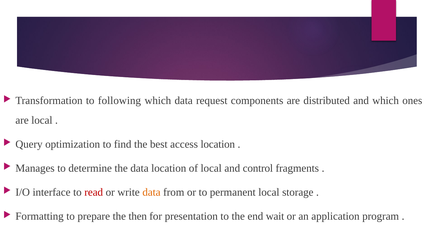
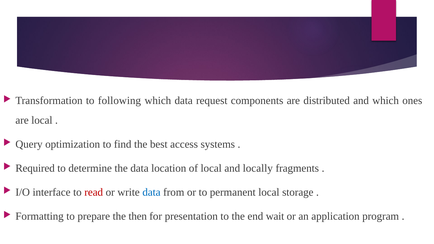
access location: location -> systems (218, 144)
Manages: Manages -> Required (35, 168)
control: control -> locally (258, 168)
data colour: orange -> blue (151, 192)
